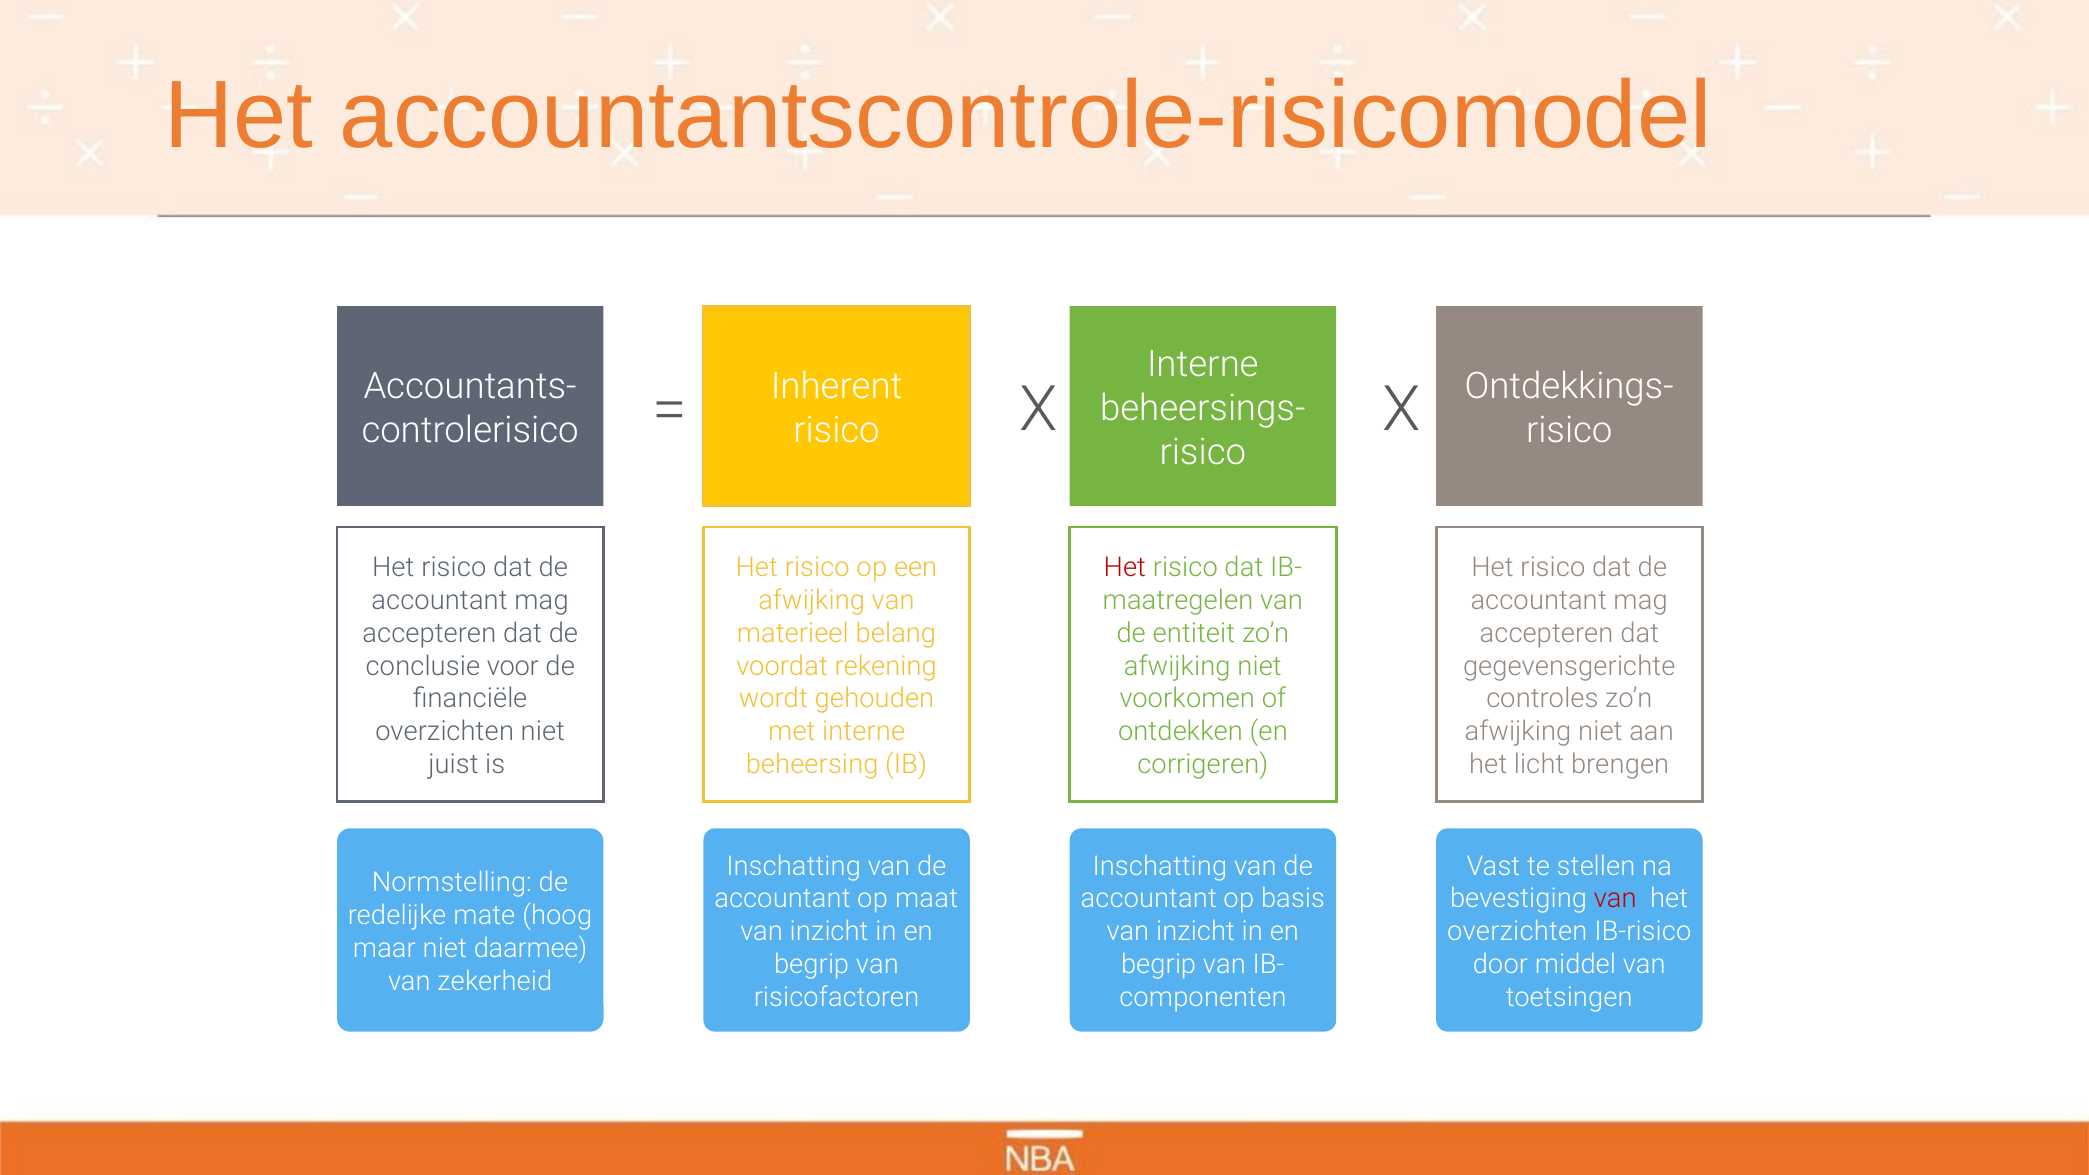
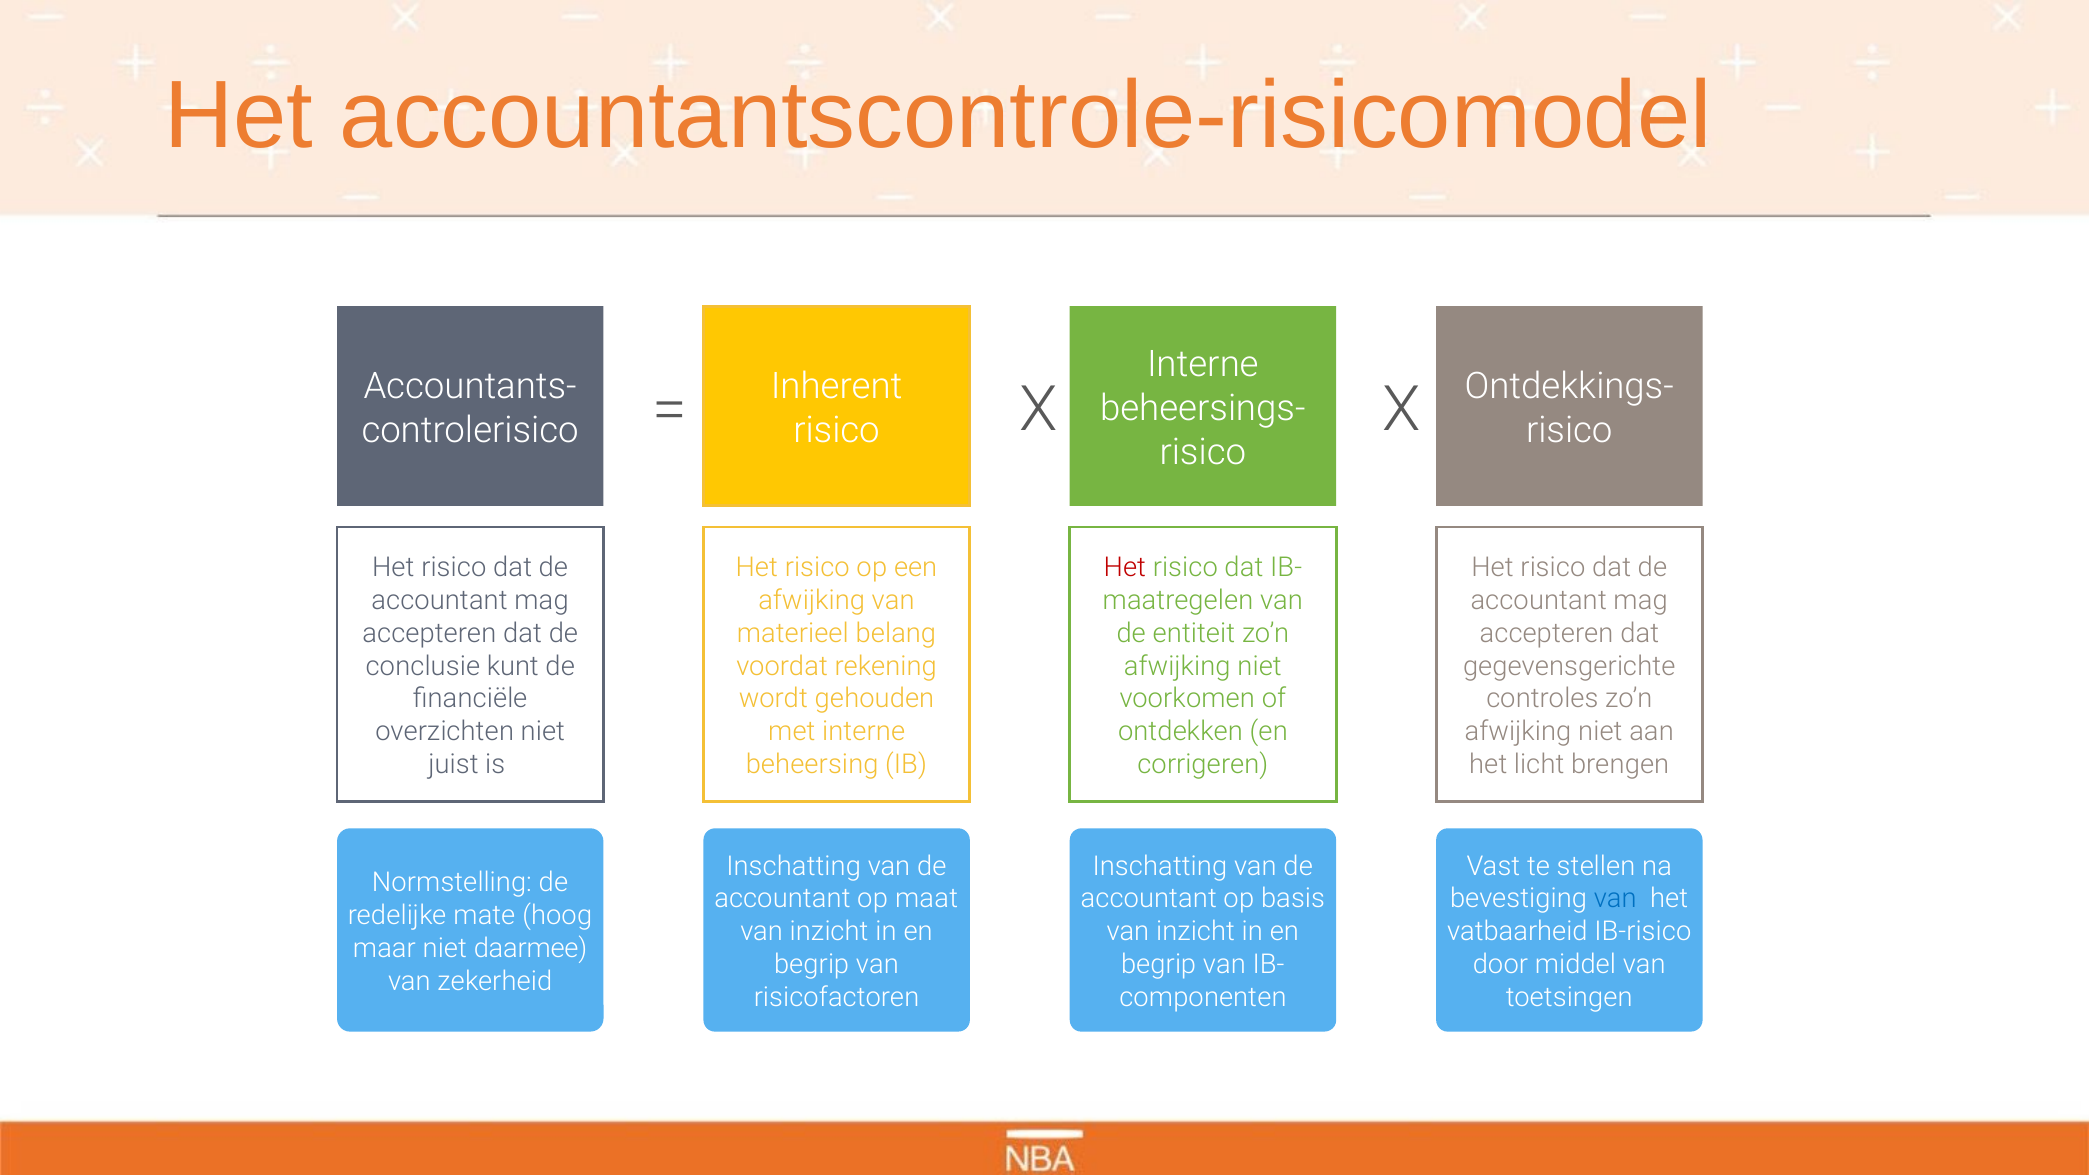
voor: voor -> kunt (513, 666)
van colour: red -> blue (1615, 899)
overzichten: overzichten -> vatbaarheid (1517, 932)
